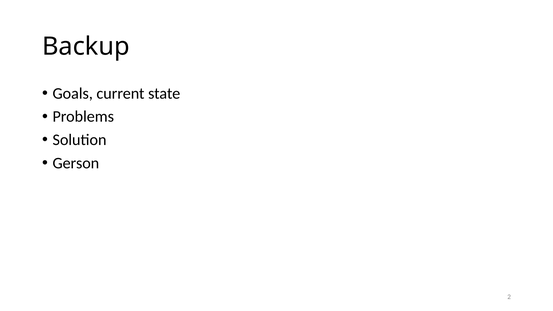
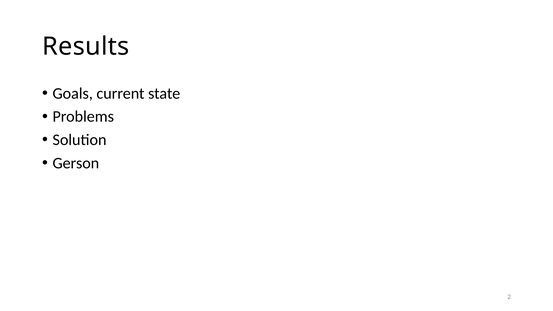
Backup: Backup -> Results (86, 46)
